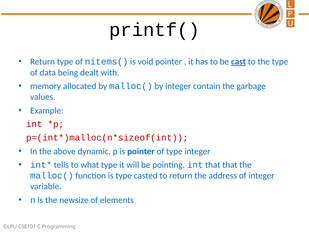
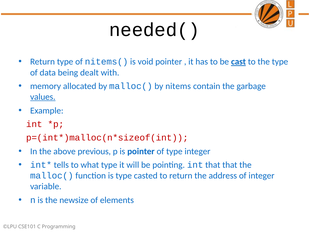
printf(: printf( -> needed( (154, 30)
by integer: integer -> nitems (178, 86)
values underline: none -> present (43, 97)
dynamic: dynamic -> previous (94, 151)
